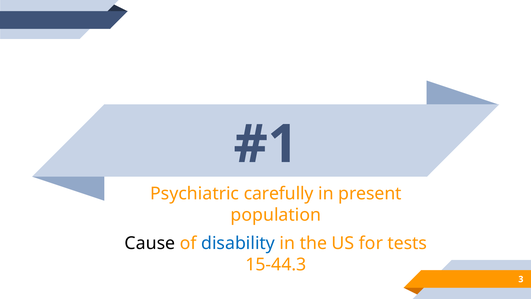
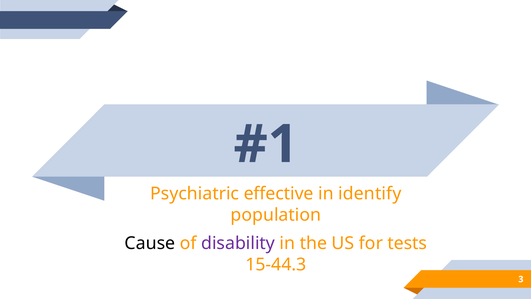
carefully: carefully -> effective (279, 193)
present: present -> identify (370, 193)
disability colour: blue -> purple (238, 243)
